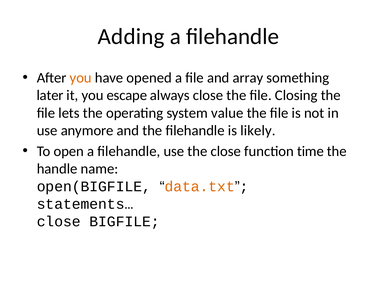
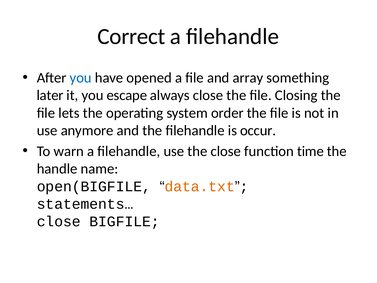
Adding: Adding -> Correct (131, 36)
you colour: orange -> blue (81, 78)
value: value -> order (227, 113)
likely: likely -> occur (258, 130)
open: open -> warn (69, 151)
